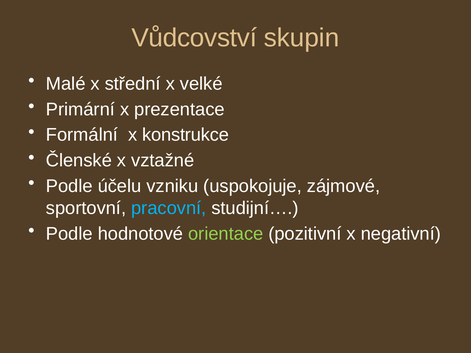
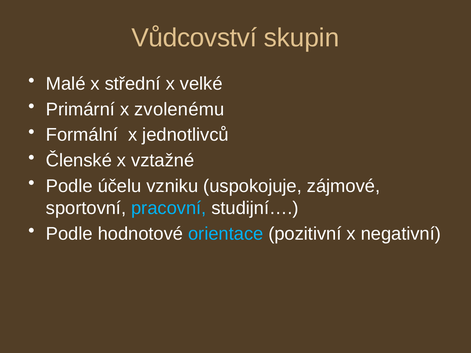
prezentace: prezentace -> zvolenému (179, 109)
konstrukce: konstrukce -> jednotlivců (186, 135)
orientace colour: light green -> light blue (226, 234)
